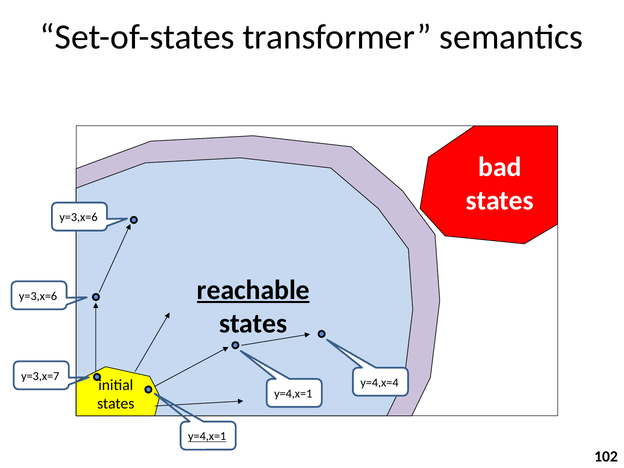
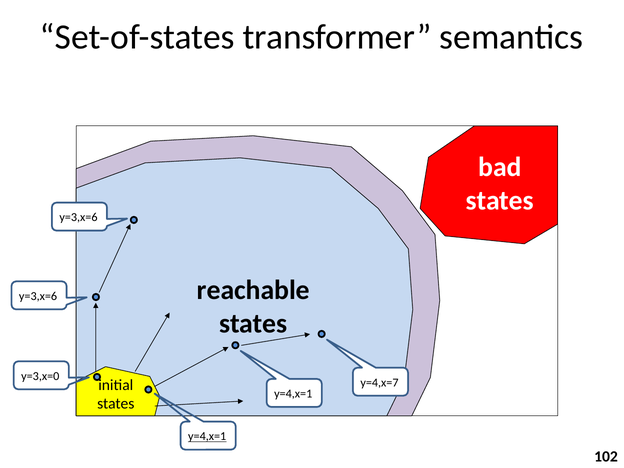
reachable underline: present -> none (253, 290)
y=3,x=7: y=3,x=7 -> y=3,x=0 (40, 376)
y=4,x=4: y=4,x=4 -> y=4,x=7 (379, 383)
